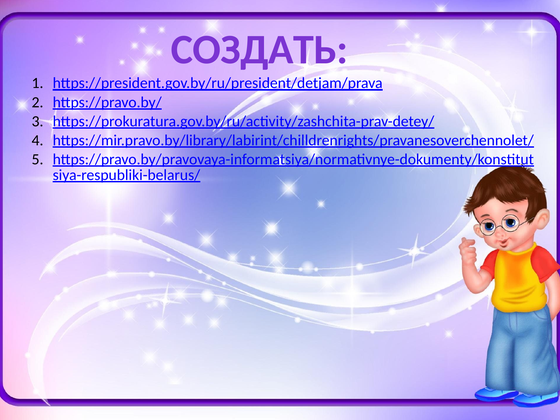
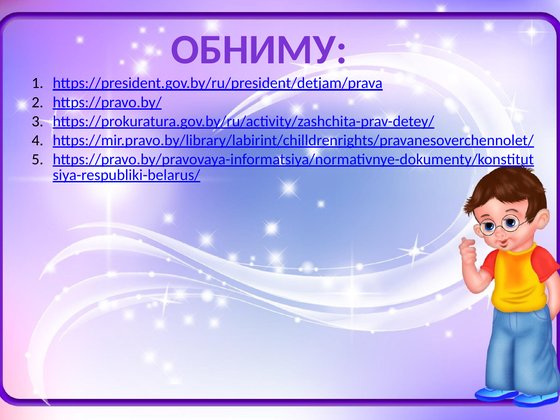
СОЗДАТЬ: СОЗДАТЬ -> ОБНИМУ (259, 49)
